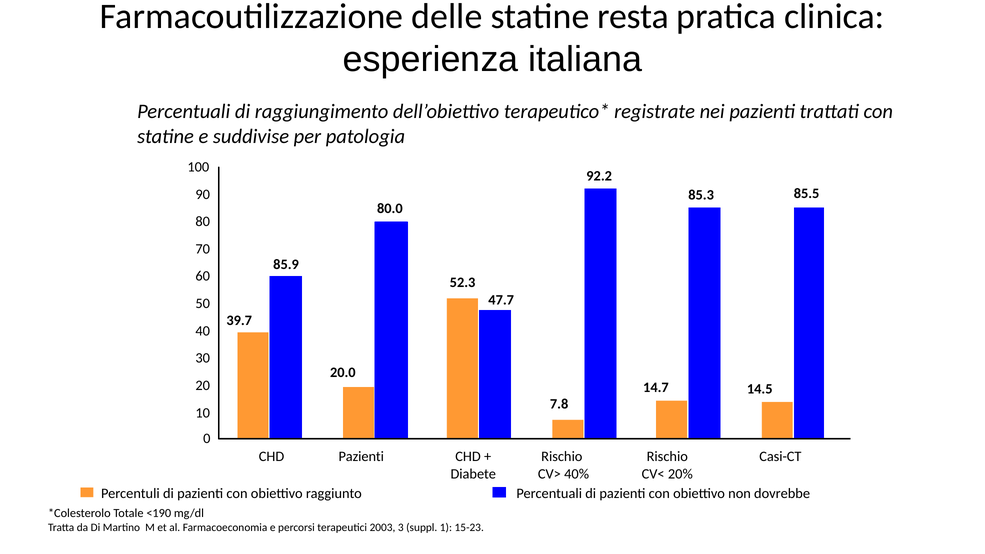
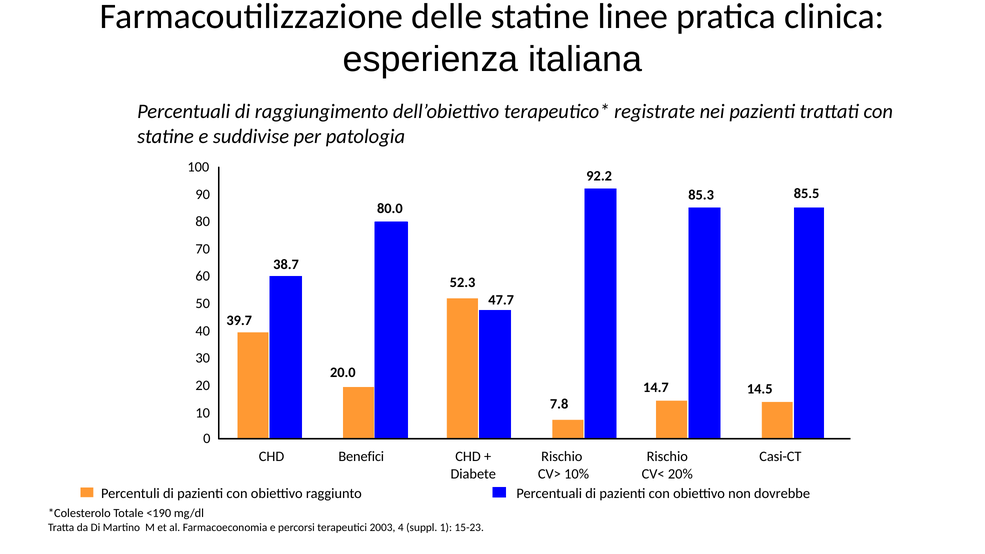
resta: resta -> linee (633, 16)
85.9: 85.9 -> 38.7 (286, 265)
CHD Pazienti: Pazienti -> Benefici (361, 457)
40%: 40% -> 10% (577, 474)
3: 3 -> 4 (401, 528)
